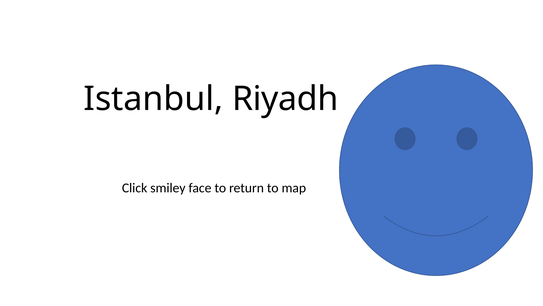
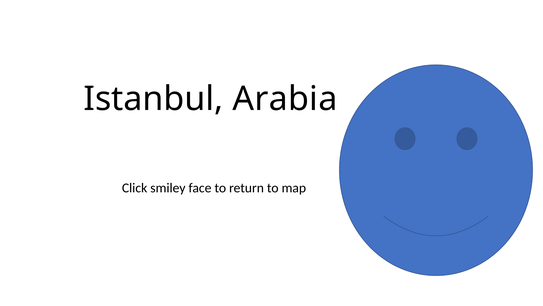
Riyadh: Riyadh -> Arabia (285, 99)
